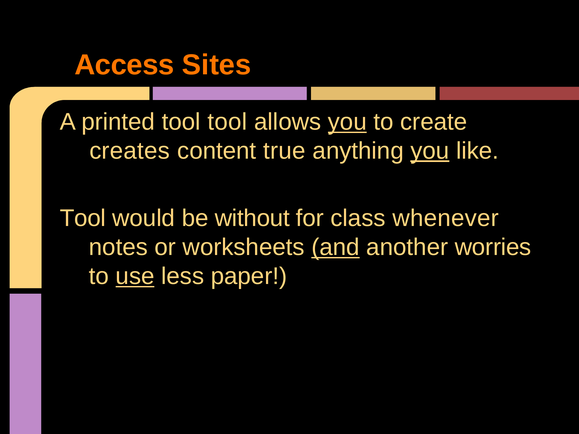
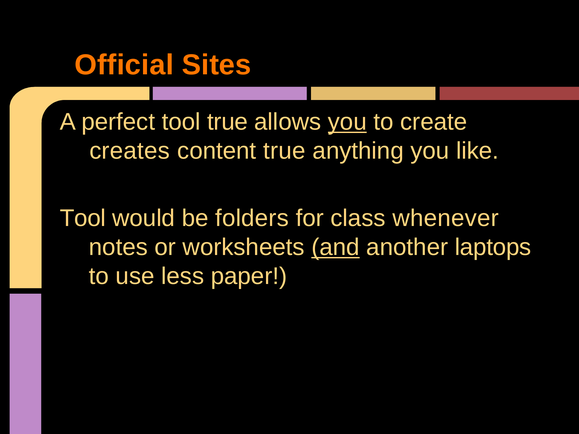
Access: Access -> Official (124, 65)
printed: printed -> perfect (118, 122)
tool tool: tool -> true (228, 122)
you underline: present -> none (430, 151)
without: without -> folders (252, 218)
worries: worries -> laptops (493, 247)
use underline: present -> none (135, 276)
